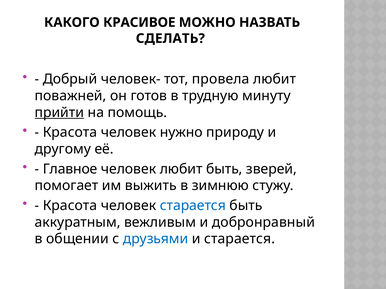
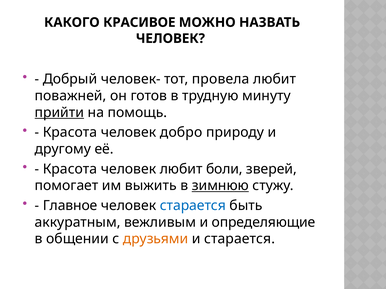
СДЕЛАТЬ: СДЕЛАТЬ -> ЧЕЛОВЕК (170, 39)
нужно: нужно -> добро (181, 133)
Главное: Главное -> Красота (70, 169)
любит быть: быть -> боли (224, 169)
зимнюю underline: none -> present (220, 186)
Красота: Красота -> Главное (70, 206)
добронравный: добронравный -> определяющие (264, 223)
друзьями colour: blue -> orange (156, 239)
